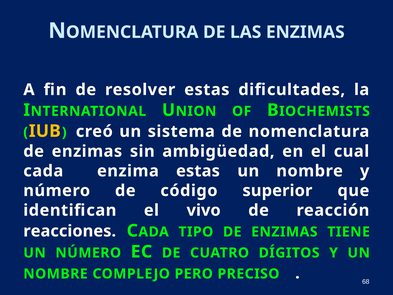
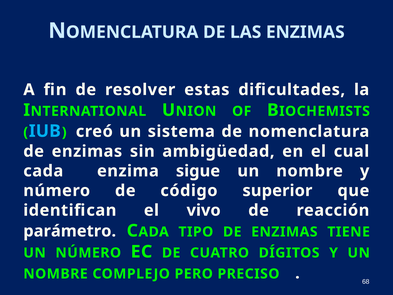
IUB colour: yellow -> light blue (45, 131)
enzima estas: estas -> sigue (198, 171)
reacciones: reacciones -> parámetro (70, 231)
